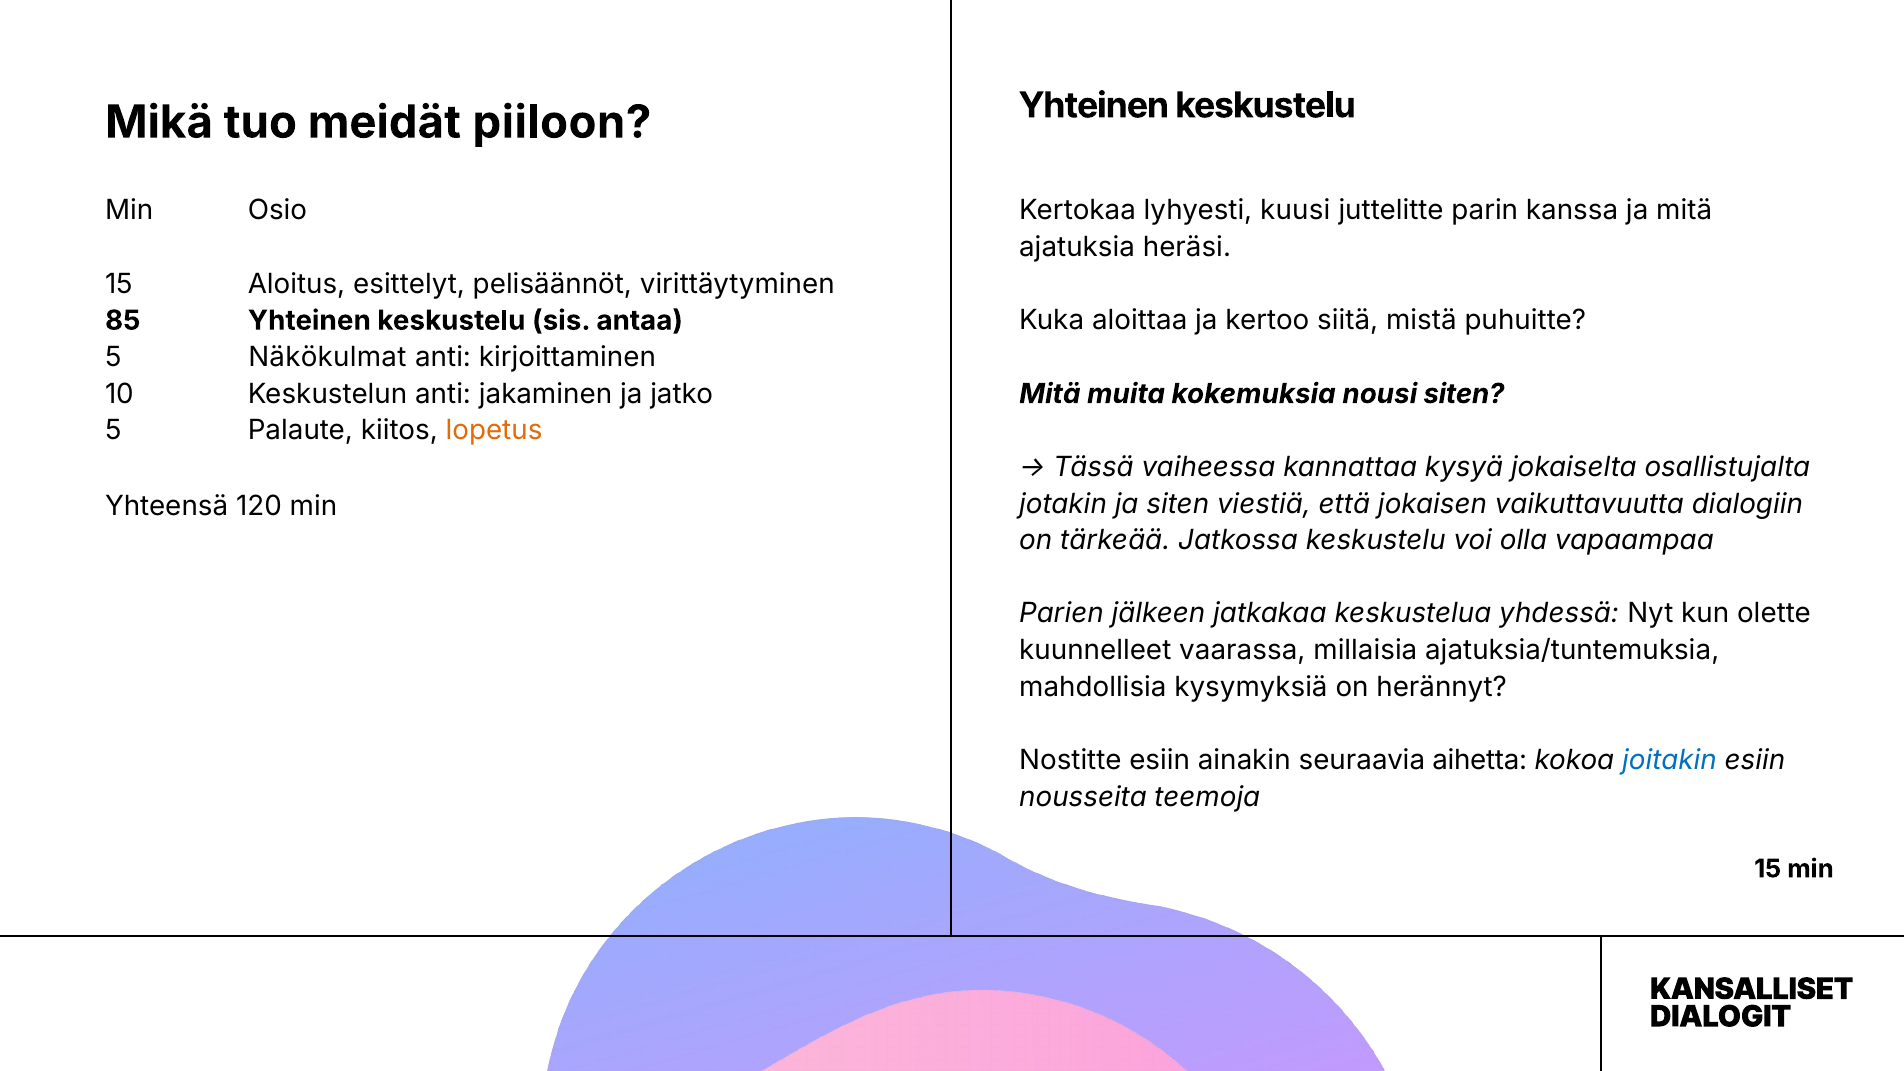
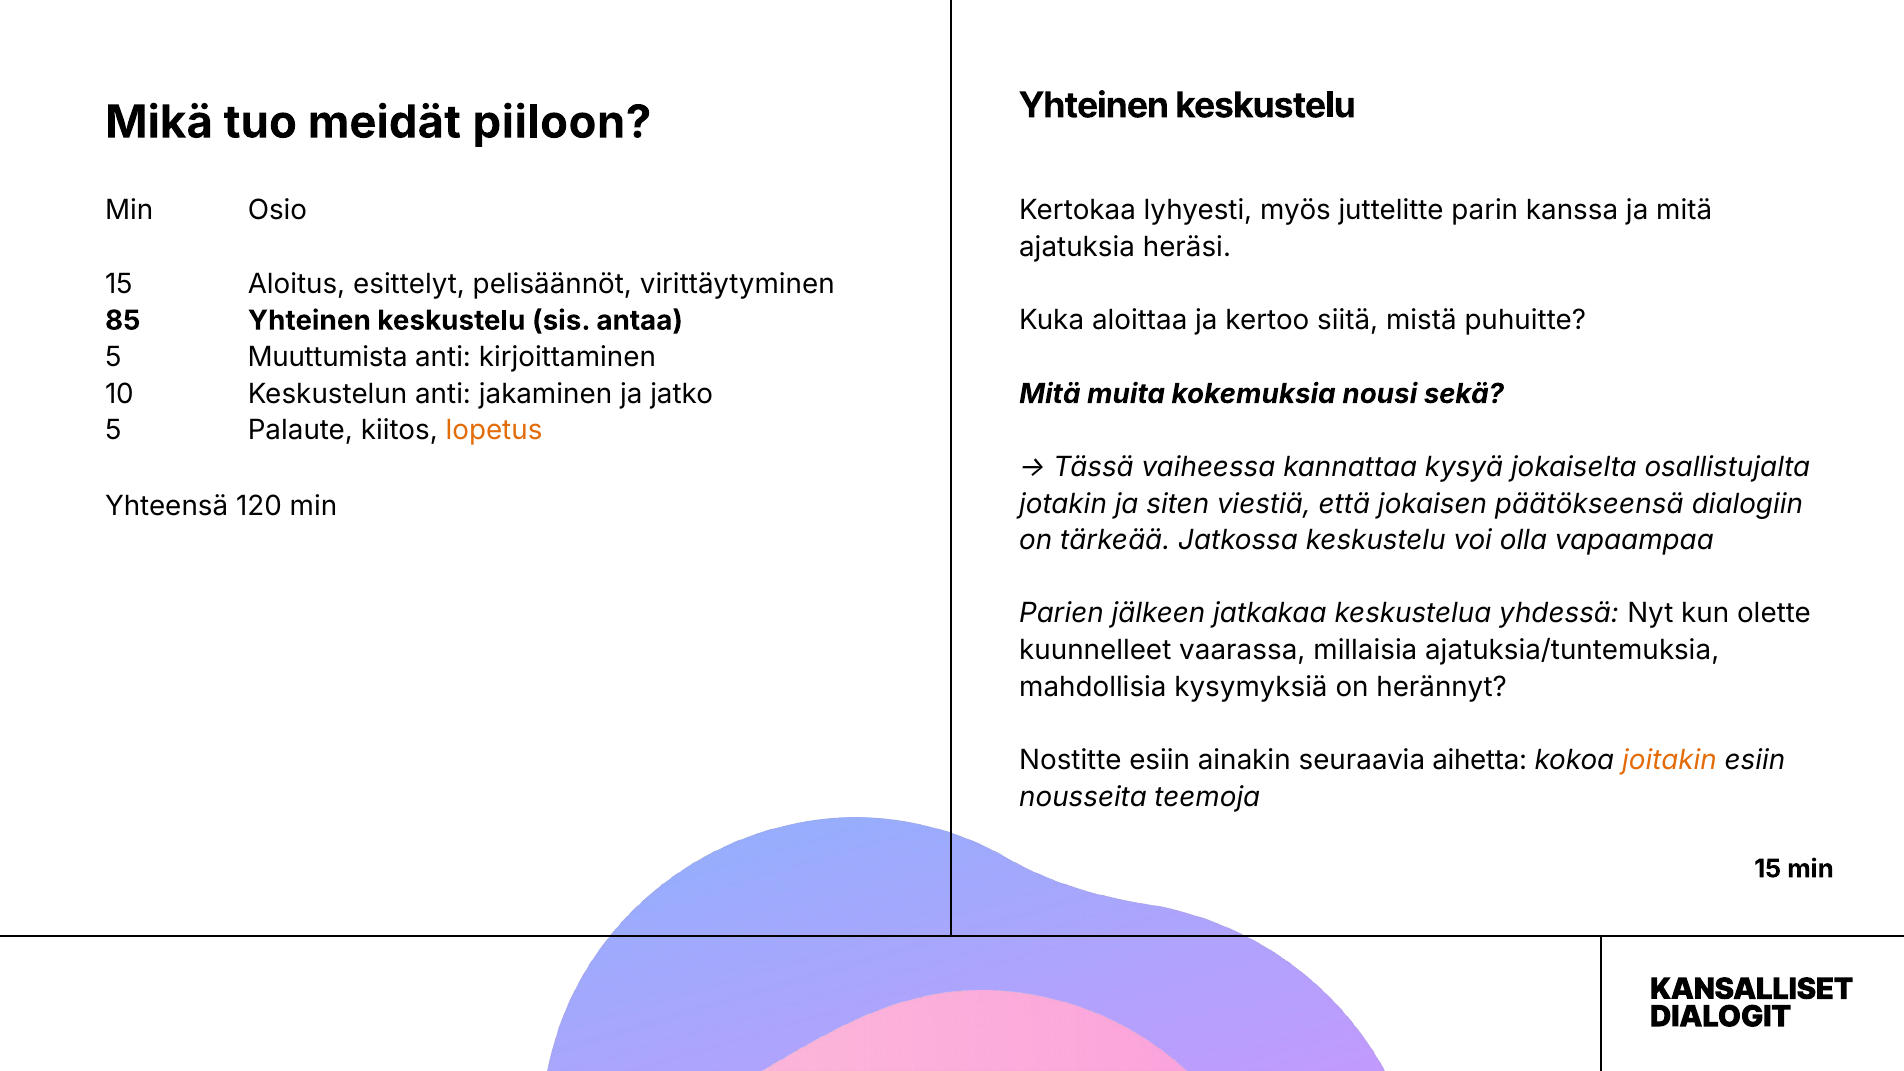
kuusi: kuusi -> myös (1295, 211)
Näkökulmat: Näkökulmat -> Muuttumista (328, 357)
nousi siten: siten -> sekä (1464, 394)
vaikuttavuutta: vaikuttavuutta -> päätökseensä (1589, 504)
joitakin colour: blue -> orange (1669, 760)
